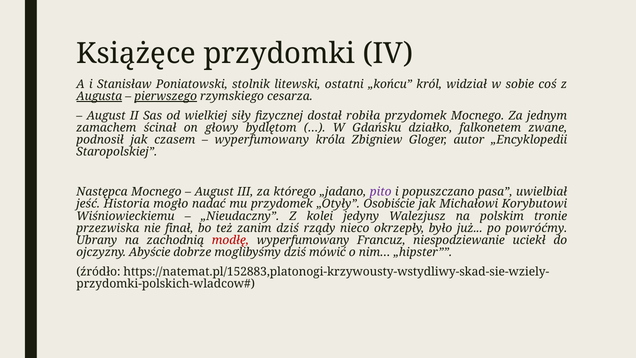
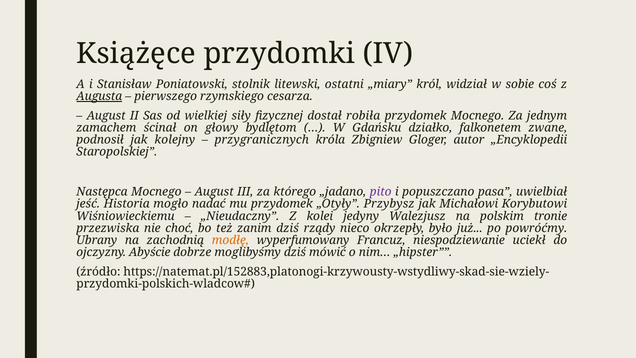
„końcu: „końcu -> „miary (390, 84)
pierwszego underline: present -> none (166, 96)
czasem: czasem -> kolejny (175, 140)
wyperfumowany: wyperfumowany -> przygranicznych (262, 140)
Osobiście: Osobiście -> Przybysz (389, 204)
finał: finał -> choć (179, 228)
modłę colour: red -> orange (230, 240)
